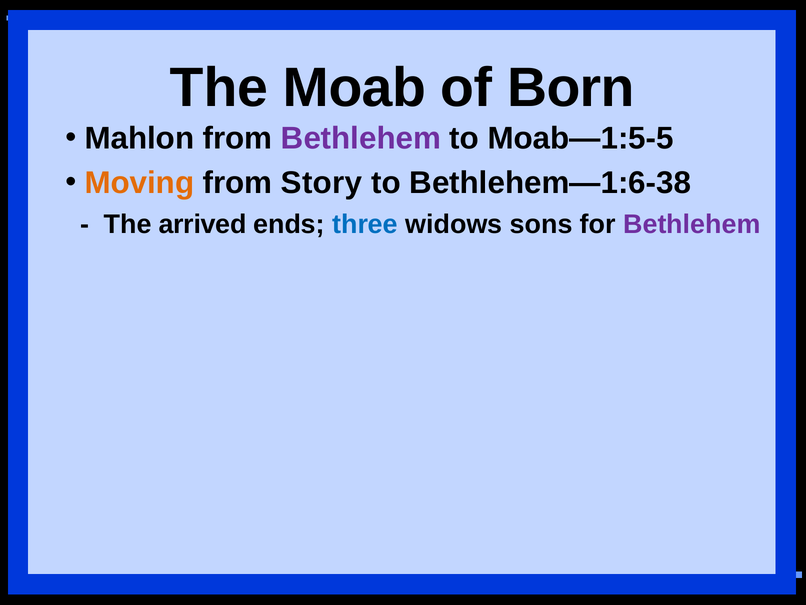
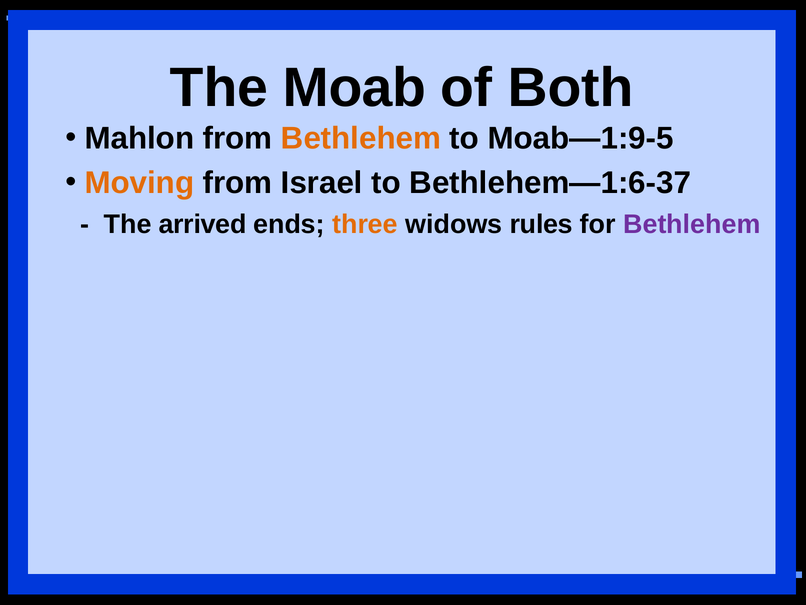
Born: Born -> Both (571, 88)
Bethlehem colour: purple -> orange (361, 138)
Moab—1:5-5: Moab—1:5-5 -> Moab—1:9-5 (581, 138)
Story: Story -> Israel (322, 183)
Bethlehem—1:6-38: Bethlehem—1:6-38 -> Bethlehem—1:6-37 (550, 183)
three colour: blue -> orange (365, 224)
sons: sons -> rules (541, 224)
